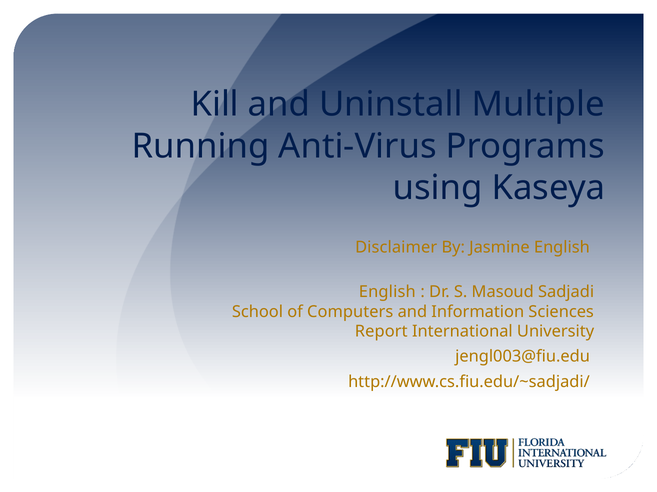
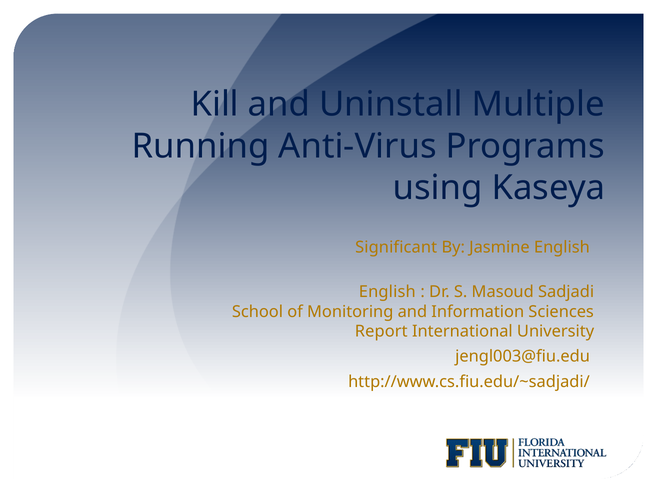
Disclaimer: Disclaimer -> Significant (396, 248)
Computers: Computers -> Monitoring (350, 312)
